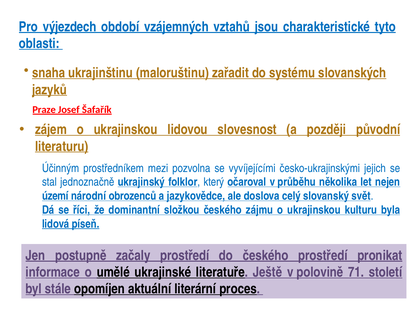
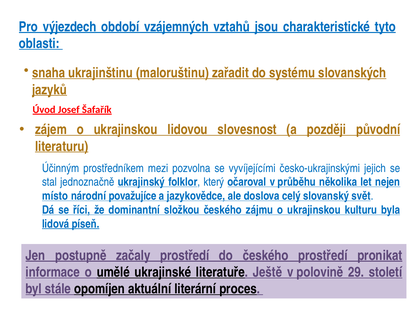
Praze: Praze -> Úvod (44, 110)
území: území -> místo (55, 196)
obrozenců: obrozenců -> považujíce (133, 196)
71: 71 -> 29 (356, 272)
